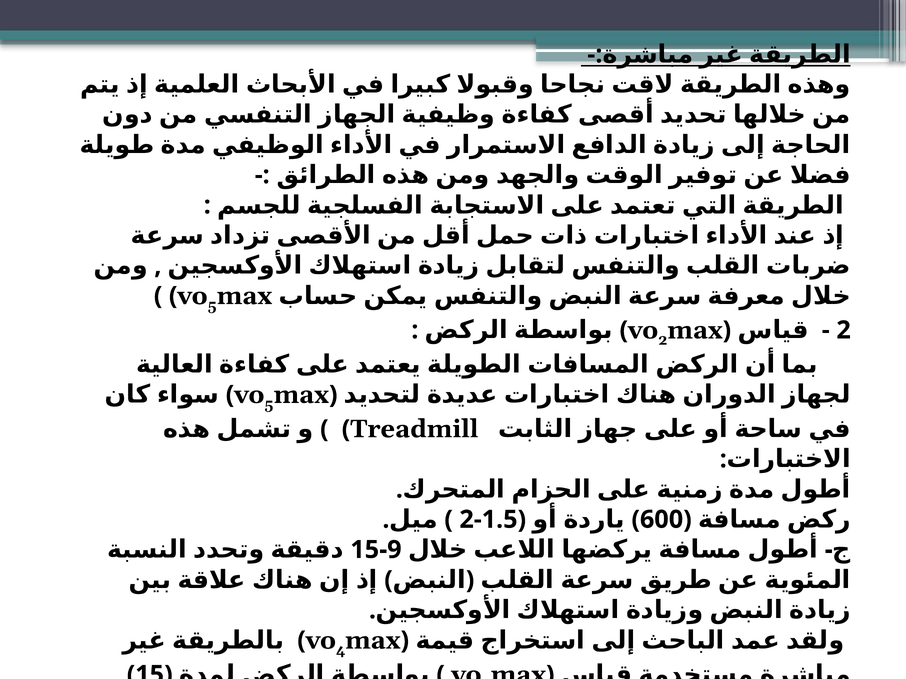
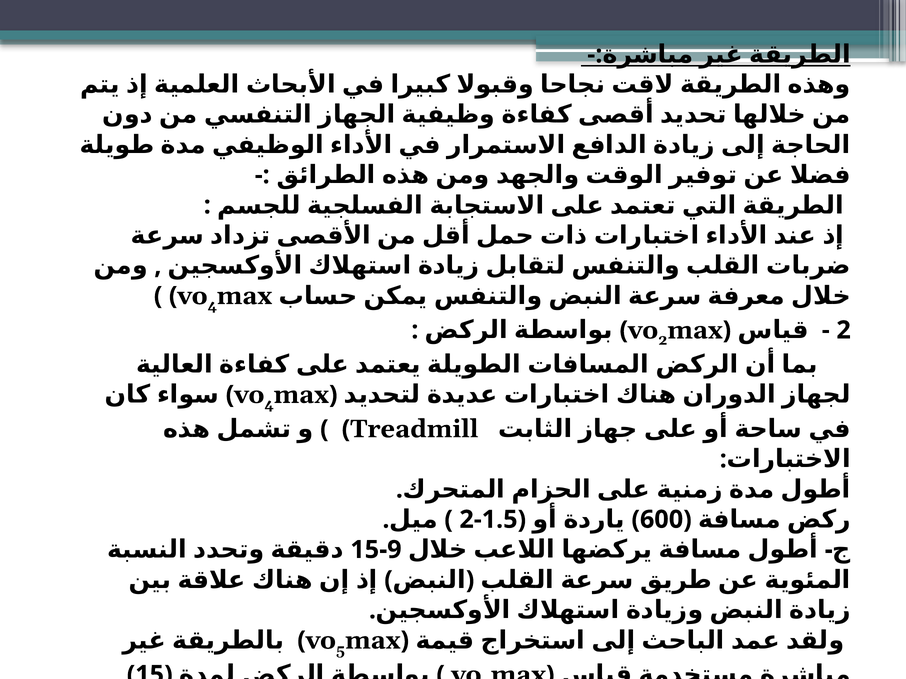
5: 5 -> 4 (212, 306)
5: 5 -> 4 (269, 405)
4: 4 -> 5 (340, 651)
